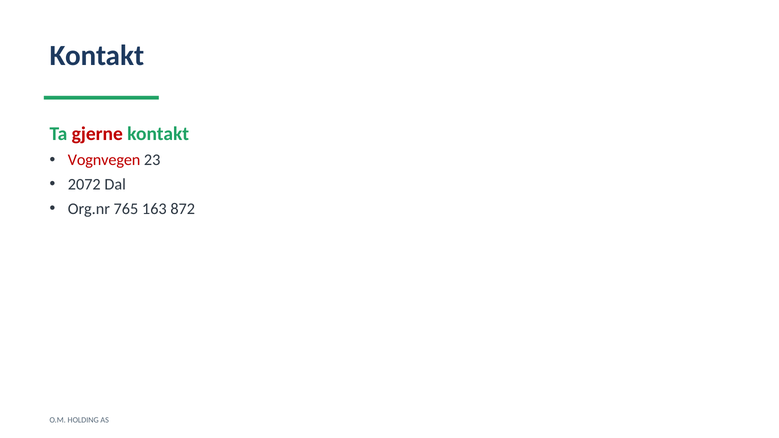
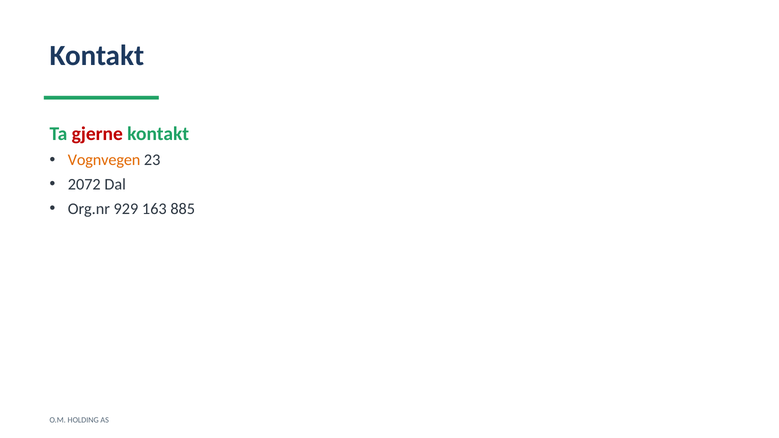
Vognvegen colour: red -> orange (104, 160)
765: 765 -> 929 (126, 209)
872: 872 -> 885 (183, 209)
